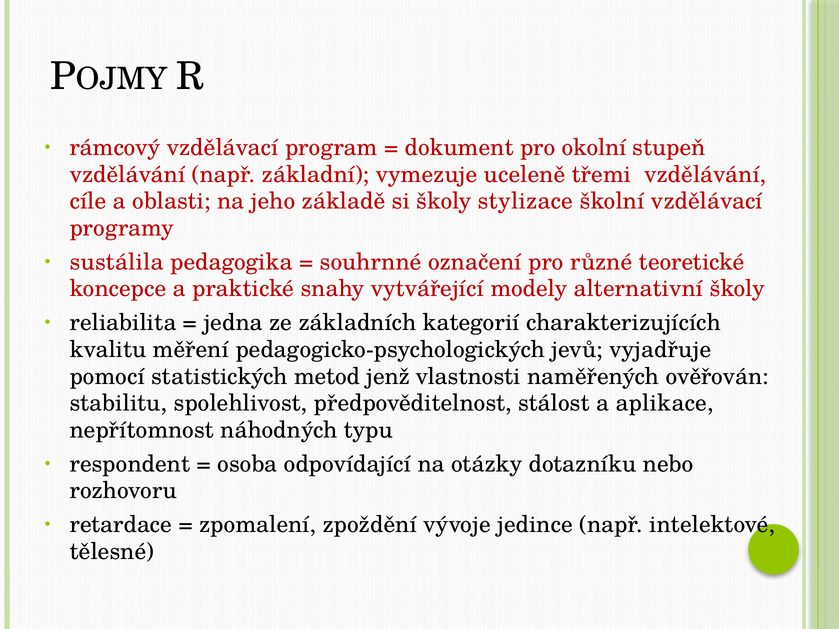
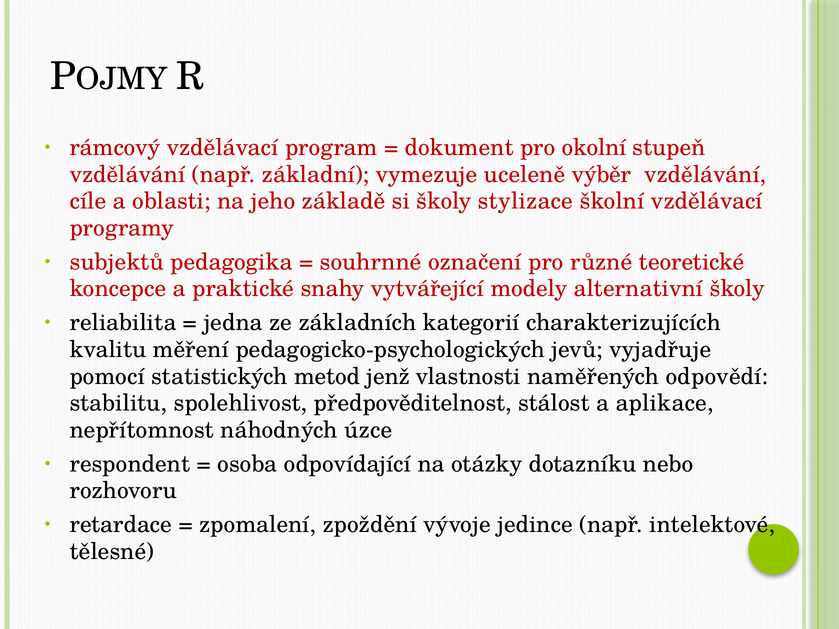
třemi: třemi -> výběr (601, 174)
sustálila: sustálila -> subjektů (117, 262)
ověřován: ověřován -> odpovědí (717, 376)
typu: typu -> úzce (368, 430)
